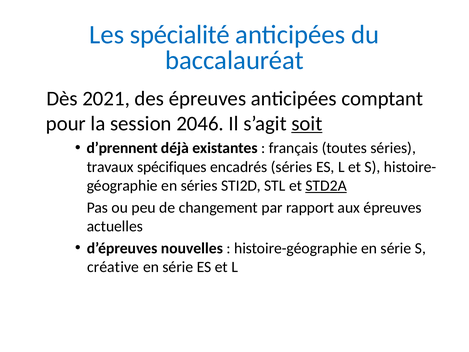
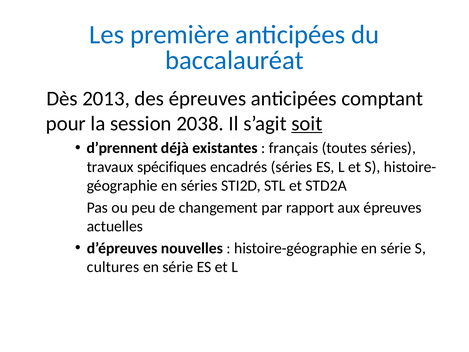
spécialité: spécialité -> première (180, 35)
2021: 2021 -> 2013 (106, 98)
2046: 2046 -> 2038 (200, 123)
STD2A underline: present -> none (326, 186)
créative: créative -> cultures (113, 267)
